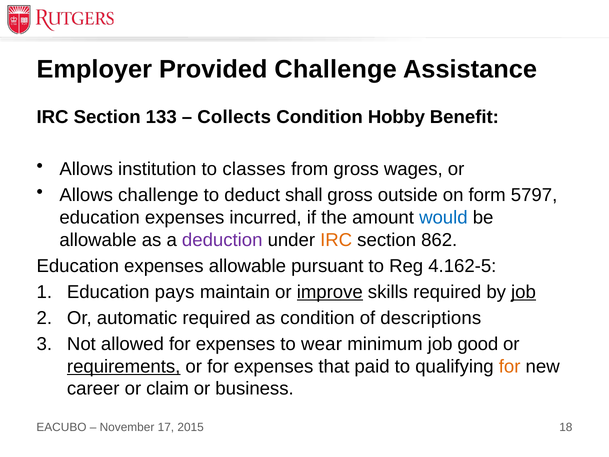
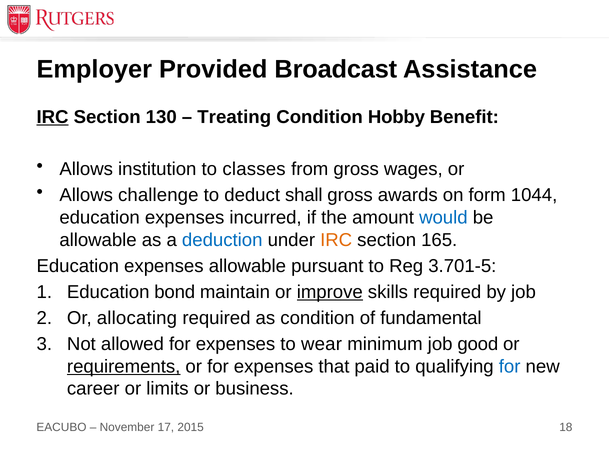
Provided Challenge: Challenge -> Broadcast (336, 69)
IRC underline: none -> present (53, 117)
133: 133 -> 130 (161, 117)
Collects: Collects -> Treating (234, 117)
outside: outside -> awards (408, 195)
5797: 5797 -> 1044 (534, 195)
deduction colour: purple -> blue (222, 240)
862: 862 -> 165 (439, 240)
4.162-5: 4.162-5 -> 3.701-5 (462, 266)
pays: pays -> bond (175, 292)
job underline: present -> none (524, 292)
automatic: automatic -> allocating (137, 318)
descriptions: descriptions -> fundamental (431, 318)
for colour: orange -> blue (510, 366)
claim: claim -> limits (167, 389)
